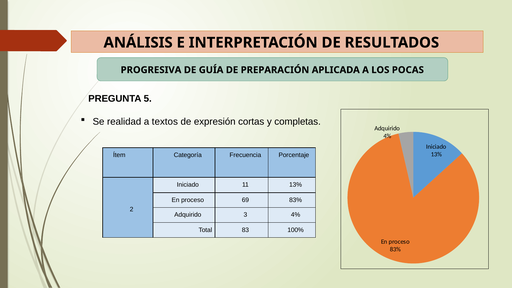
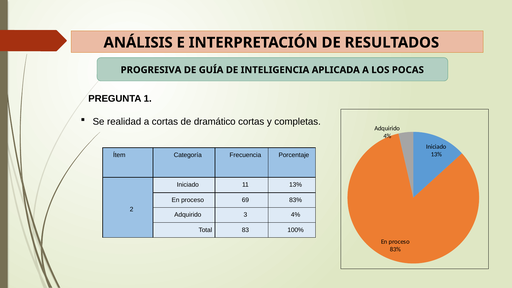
PREPARACIÓN: PREPARACIÓN -> INTELIGENCIA (275, 70)
5: 5 -> 1 (148, 99)
a textos: textos -> cortas (165, 122)
expresión: expresión -> dramático (215, 122)
